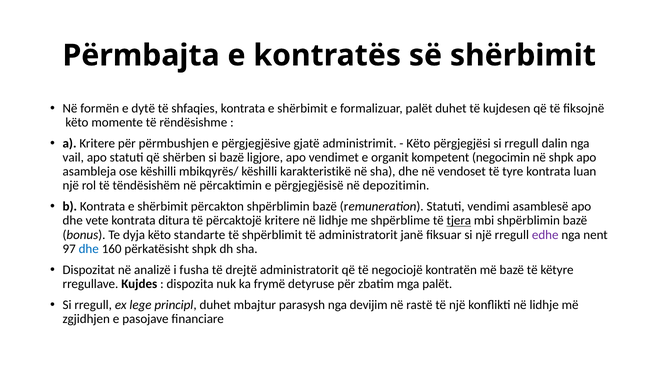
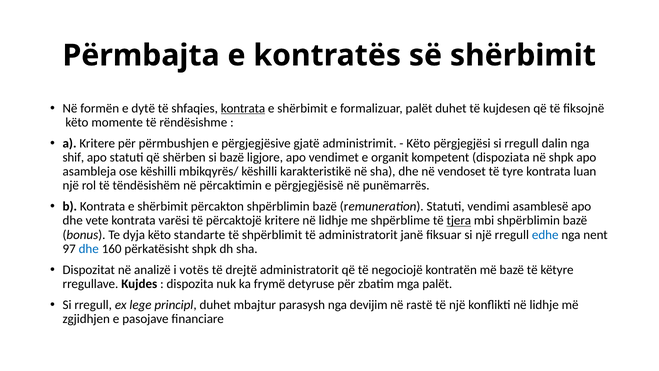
kontrata underline: none -> present (243, 108)
vail: vail -> shif (73, 157)
negocimin: negocimin -> dispoziata (501, 157)
depozitimin: depozitimin -> punëmarrës (396, 185)
ditura: ditura -> varësi (174, 220)
edhe colour: purple -> blue (545, 235)
fusha: fusha -> votës (194, 270)
